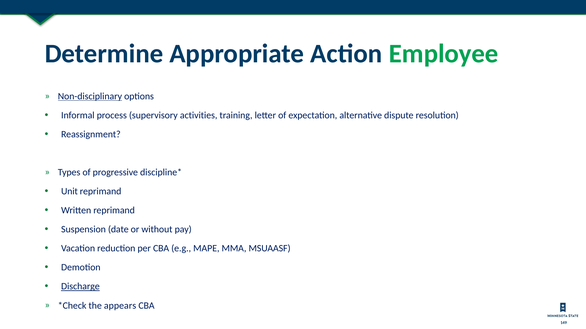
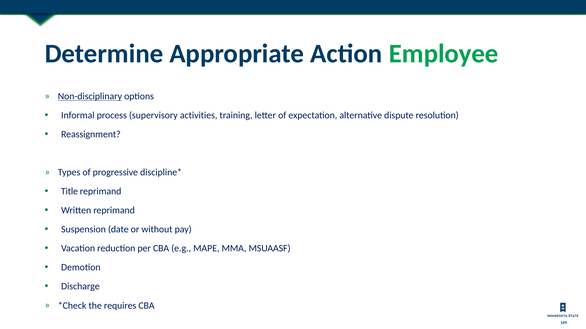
Unit: Unit -> Title (69, 192)
Discharge underline: present -> none (80, 287)
appears: appears -> requires (120, 306)
